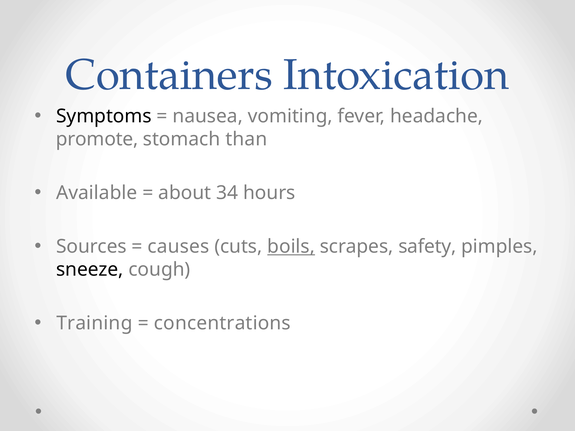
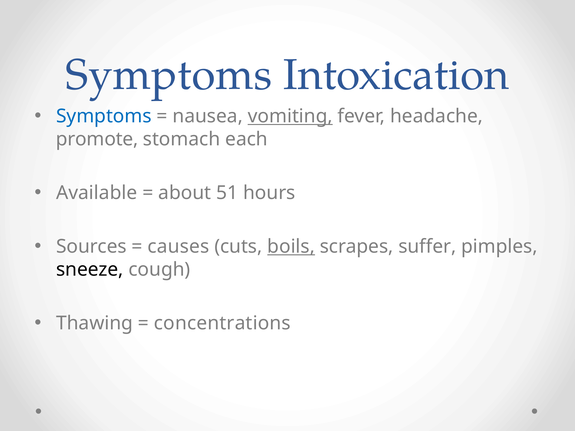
Containers: Containers -> Symptoms (169, 75)
Symptoms colour: black -> blue (104, 116)
vomiting underline: none -> present (290, 116)
than: than -> each (247, 139)
34: 34 -> 51 (227, 193)
safety: safety -> suffer (427, 247)
Training: Training -> Thawing (95, 323)
